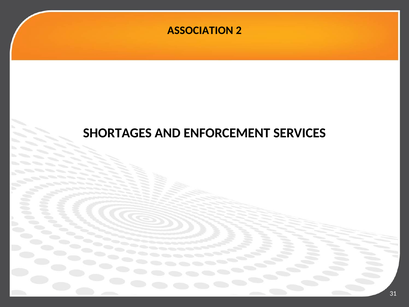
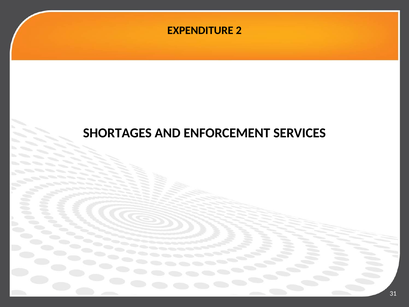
ASSOCIATION: ASSOCIATION -> EXPENDITURE (200, 30)
